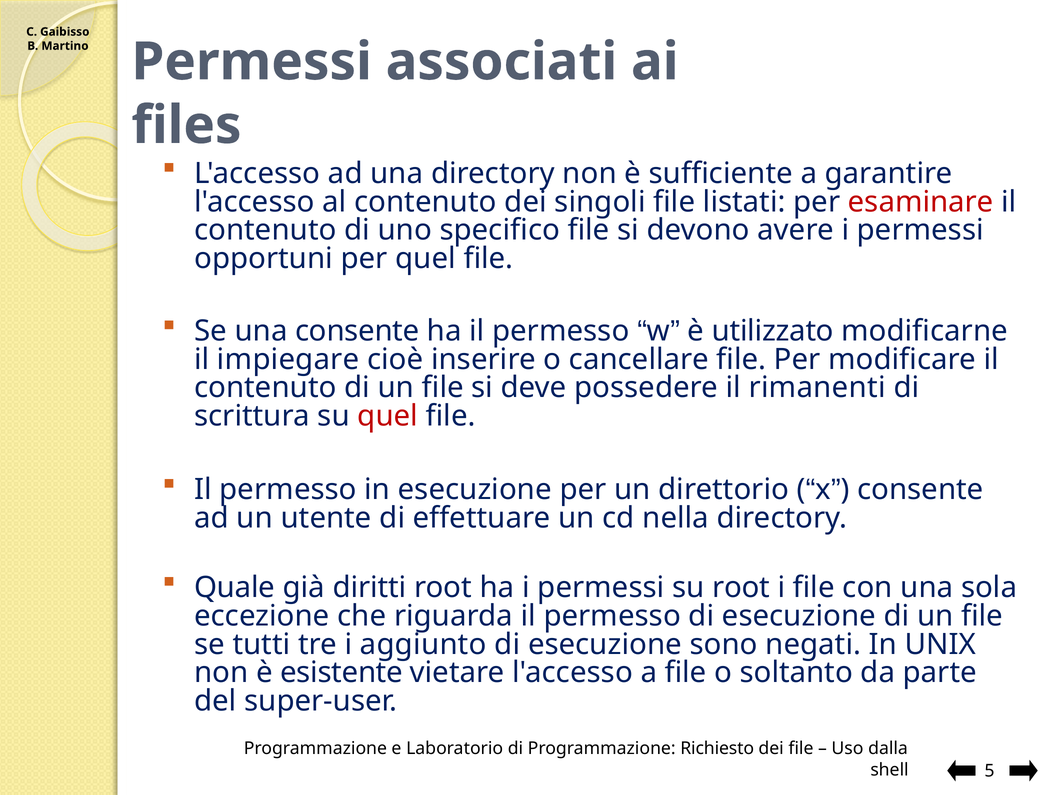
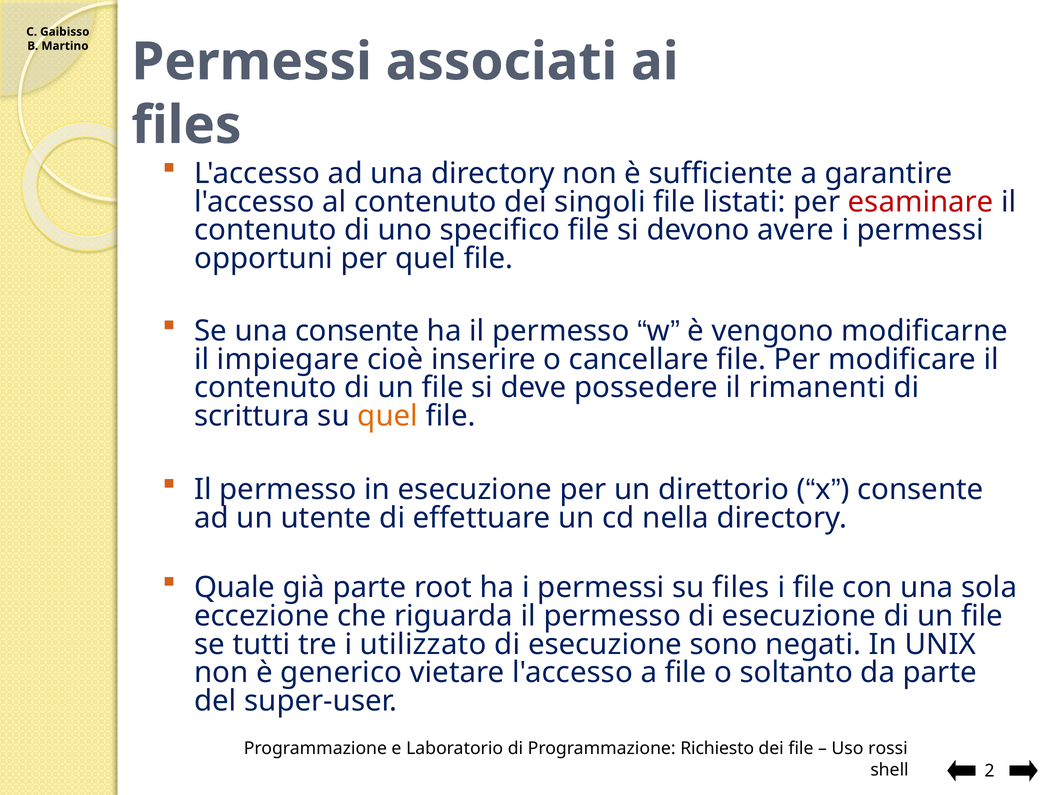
utilizzato: utilizzato -> vengono (773, 331)
quel colour: red -> orange (388, 416)
già diritti: diritti -> parte (369, 588)
su root: root -> files (741, 588)
aggiunto: aggiunto -> utilizzato (423, 644)
esistente: esistente -> generico (341, 673)
dalla: dalla -> rossi (888, 749)
5: 5 -> 2 (990, 771)
